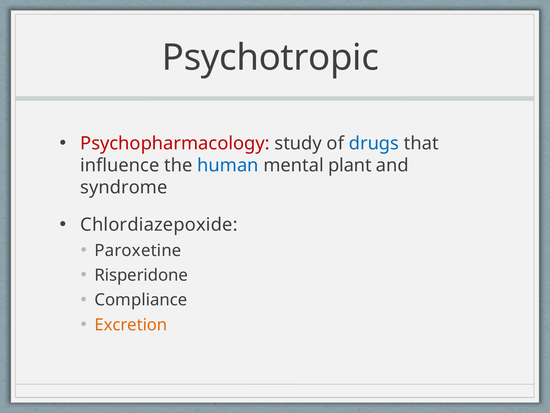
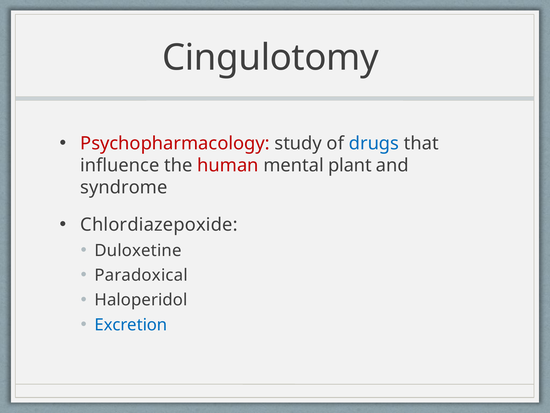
Psychotropic: Psychotropic -> Cingulotomy (270, 58)
human colour: blue -> red (228, 165)
Paroxetine: Paroxetine -> Duloxetine (138, 250)
Risperidone: Risperidone -> Paradoxical (141, 275)
Compliance: Compliance -> Haloperidol (141, 300)
Excretion colour: orange -> blue (131, 324)
